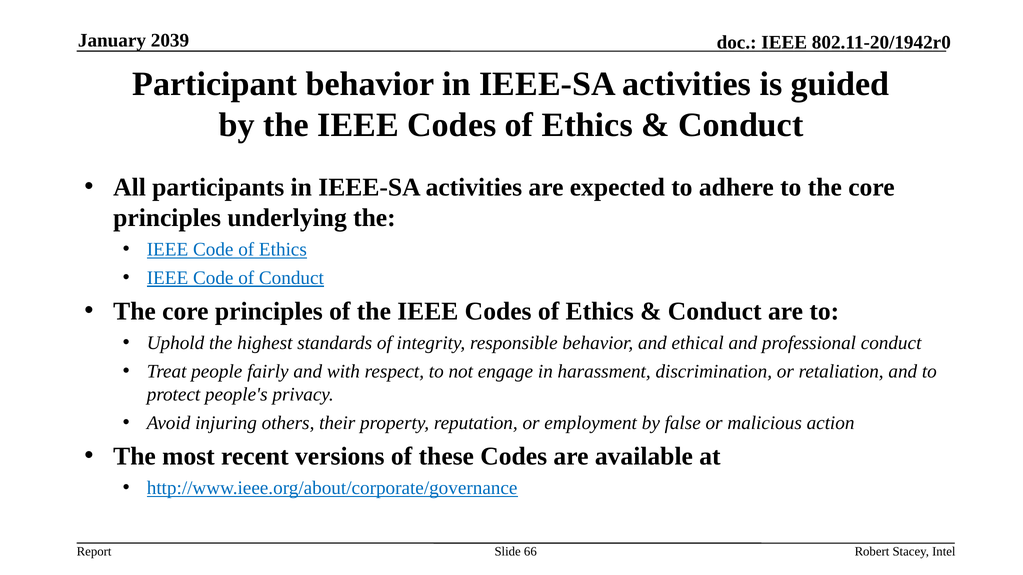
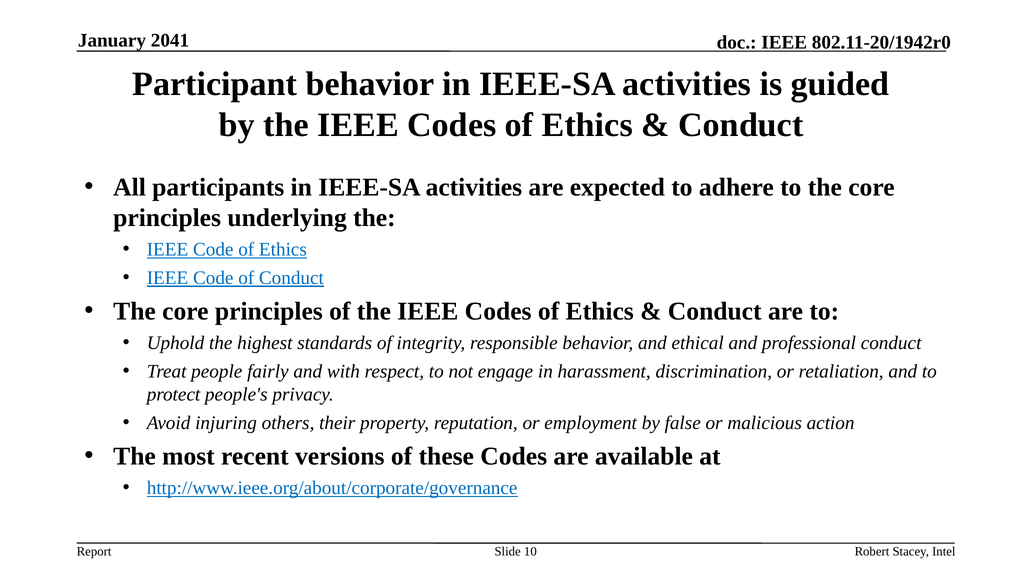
2039: 2039 -> 2041 (170, 41)
66: 66 -> 10 (530, 552)
